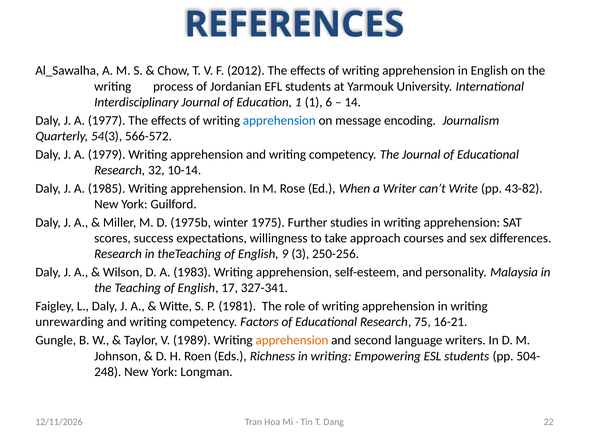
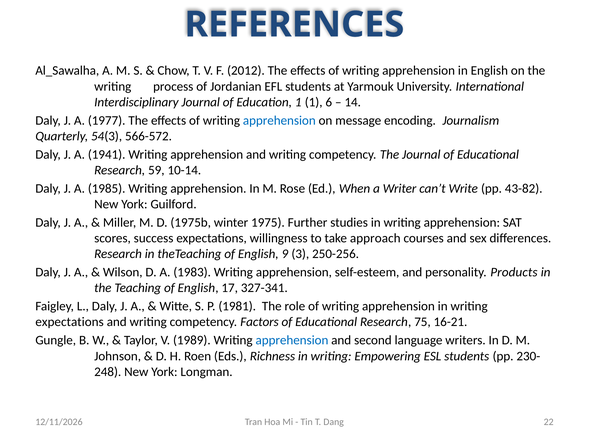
1979: 1979 -> 1941 (107, 154)
32: 32 -> 59 (156, 170)
Malaysia: Malaysia -> Products (514, 272)
unrewarding: unrewarding -> expectations (70, 322)
apprehension colour: orange -> blue (292, 340)
504-: 504- -> 230- (528, 356)
